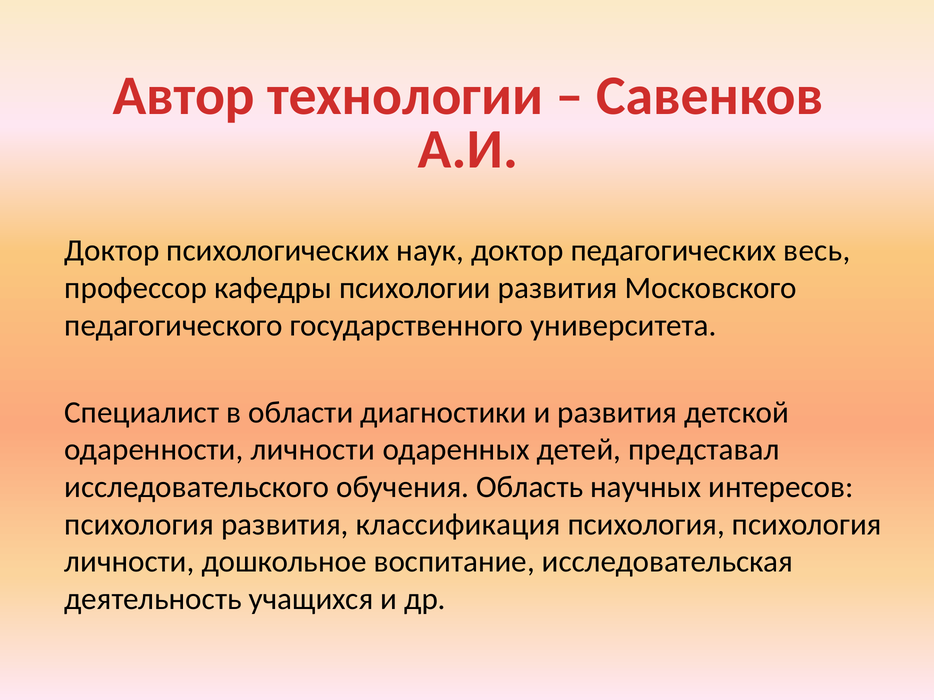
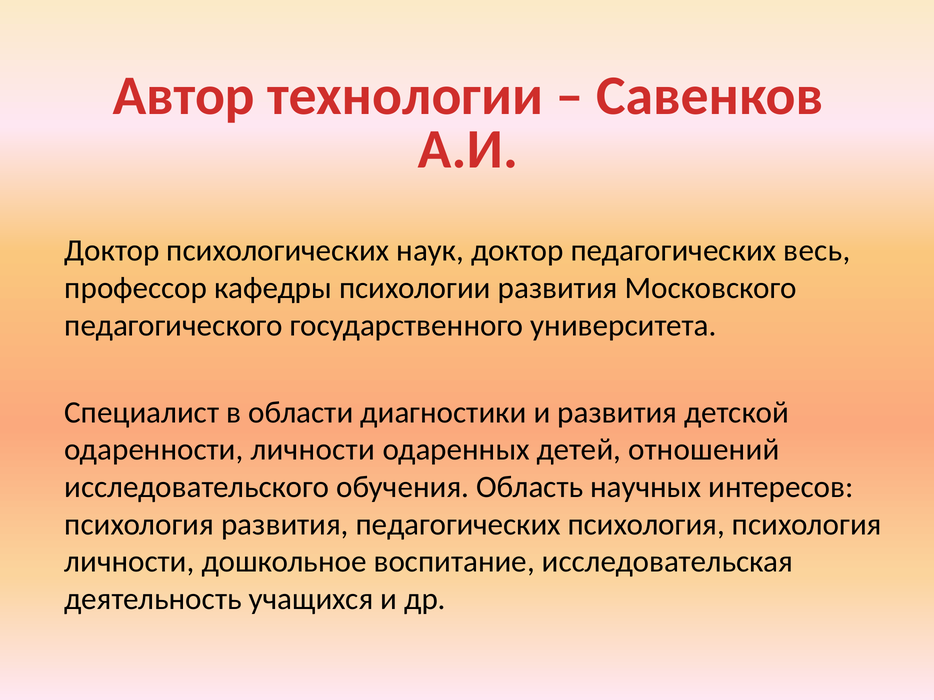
представал: представал -> отношений (704, 450)
развития классификация: классификация -> педагогических (458, 525)
